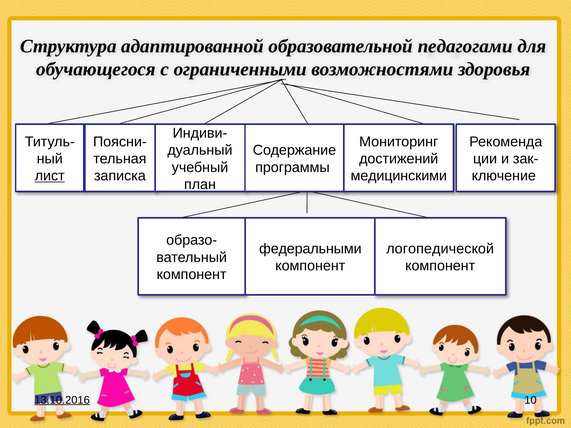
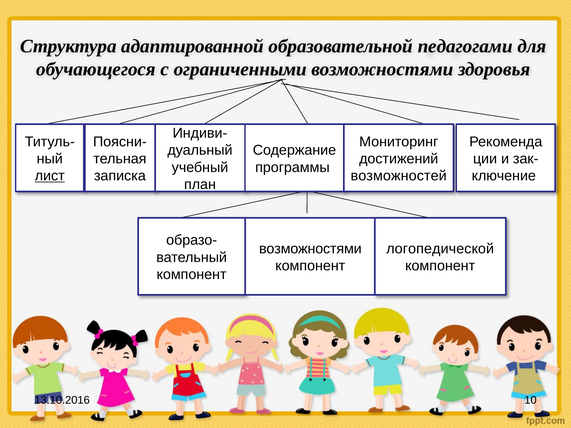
медицинскими: медицинскими -> возможностей (399, 176)
федеральными: федеральными -> возможностями (310, 249)
13.10.2016 underline: present -> none (62, 400)
